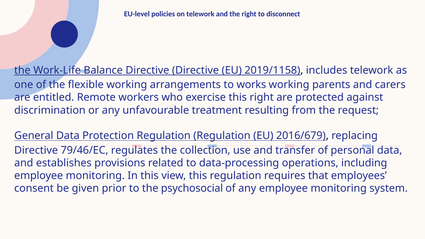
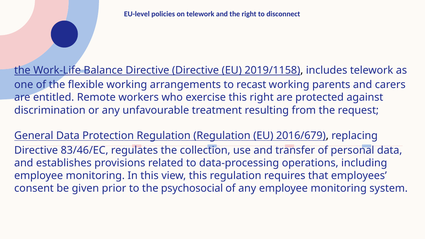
works: works -> recast (251, 85)
79/46/EC: 79/46/EC -> 83/46/EC (85, 150)
